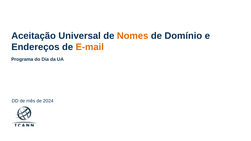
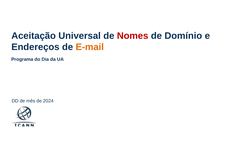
Nomes colour: orange -> red (133, 36)
